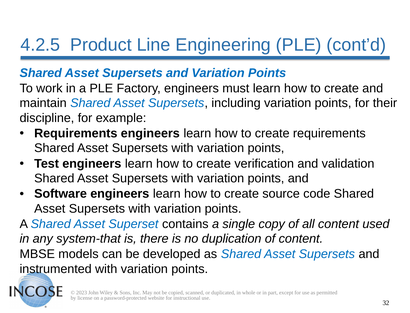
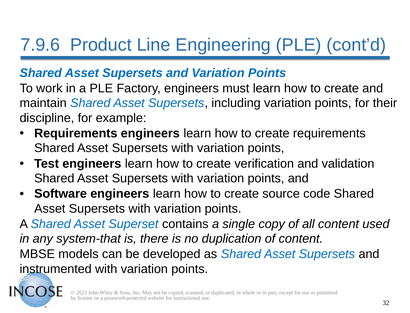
4.2.5: 4.2.5 -> 7.9.6 (40, 45)
